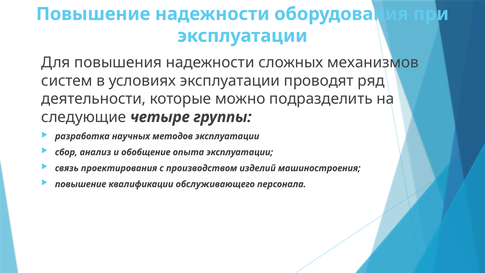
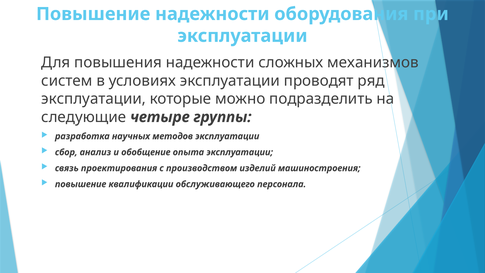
деятельности: деятельности -> эксплуатации (94, 99)
